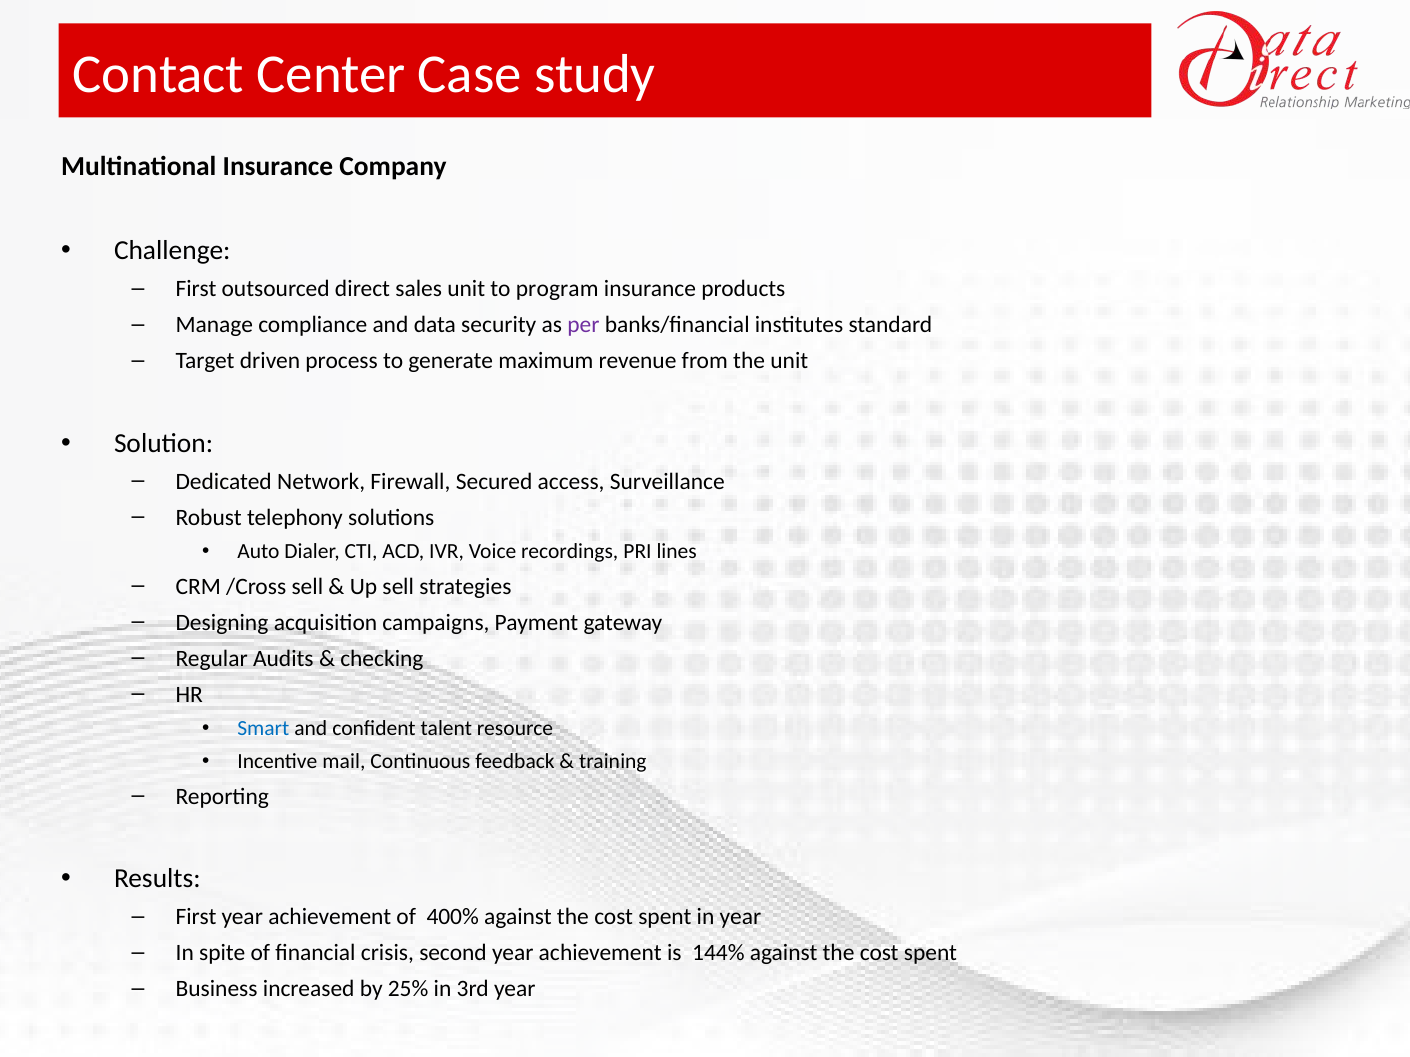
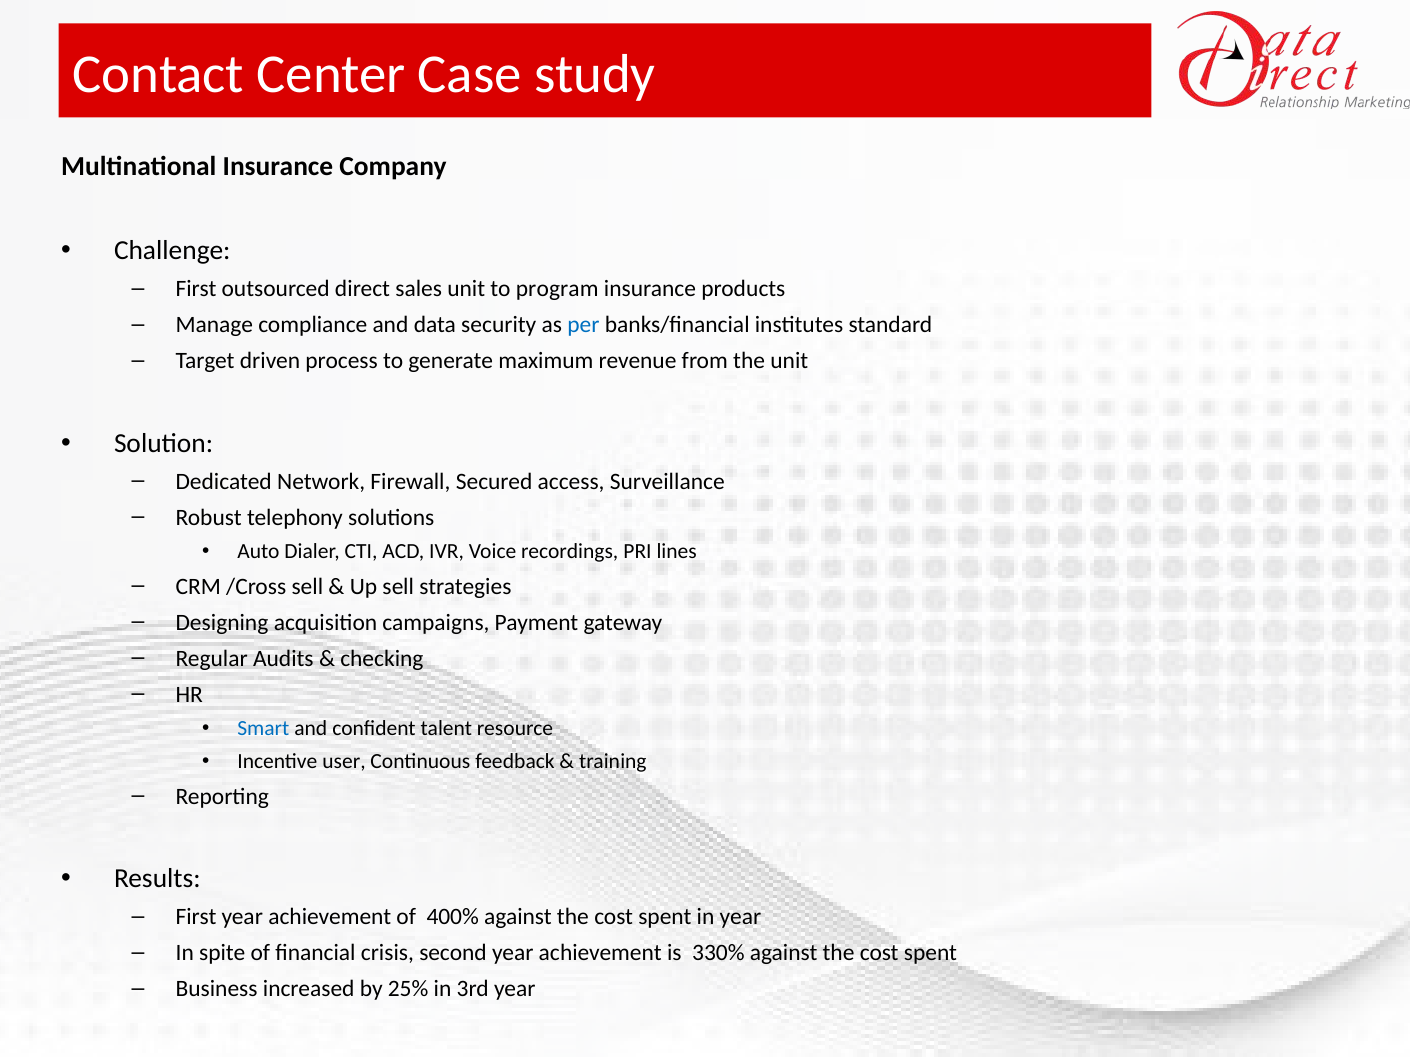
per colour: purple -> blue (583, 325)
mail: mail -> user (344, 762)
144%: 144% -> 330% (718, 953)
